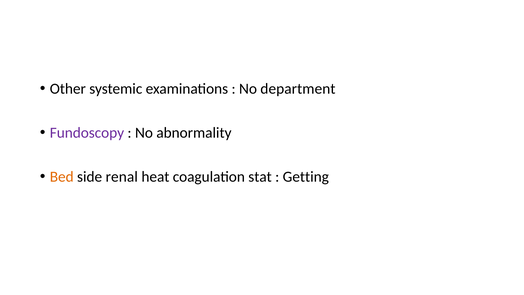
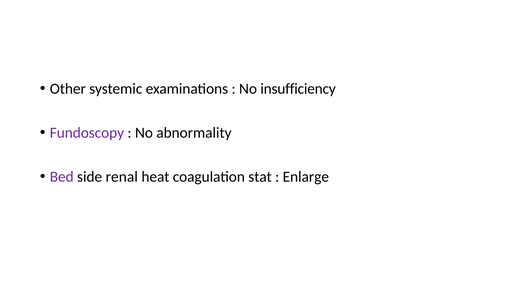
department: department -> insufficiency (298, 89)
Bed colour: orange -> purple (62, 176)
Getting: Getting -> Enlarge (306, 176)
